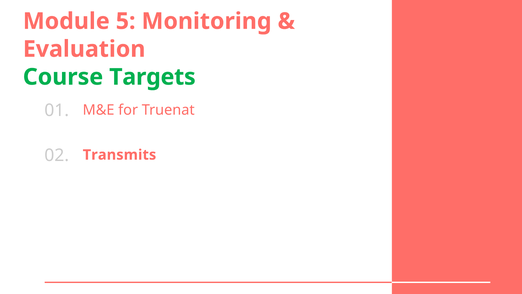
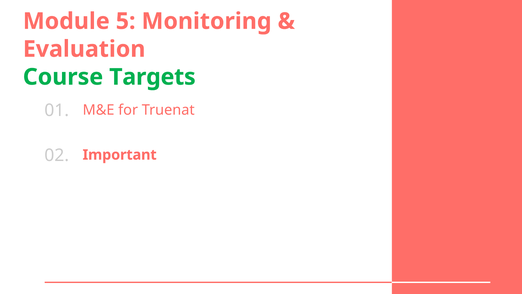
Transmits: Transmits -> Important (120, 155)
